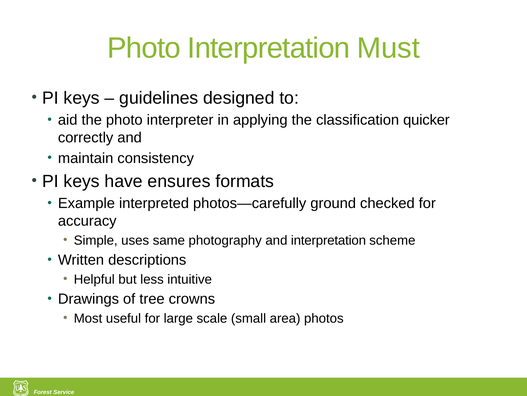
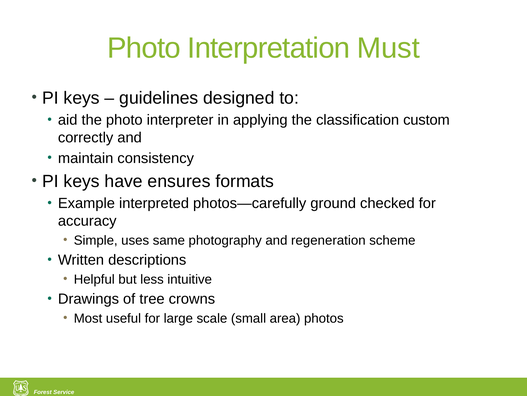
quicker: quicker -> custom (426, 120)
and interpretation: interpretation -> regeneration (328, 240)
